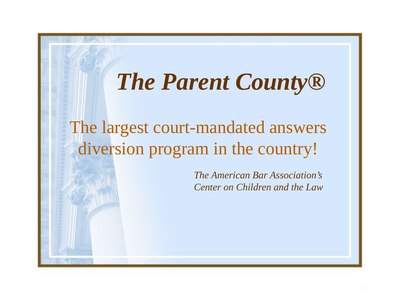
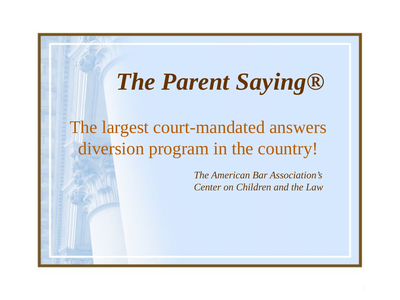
County®: County® -> Saying® (280, 82)
